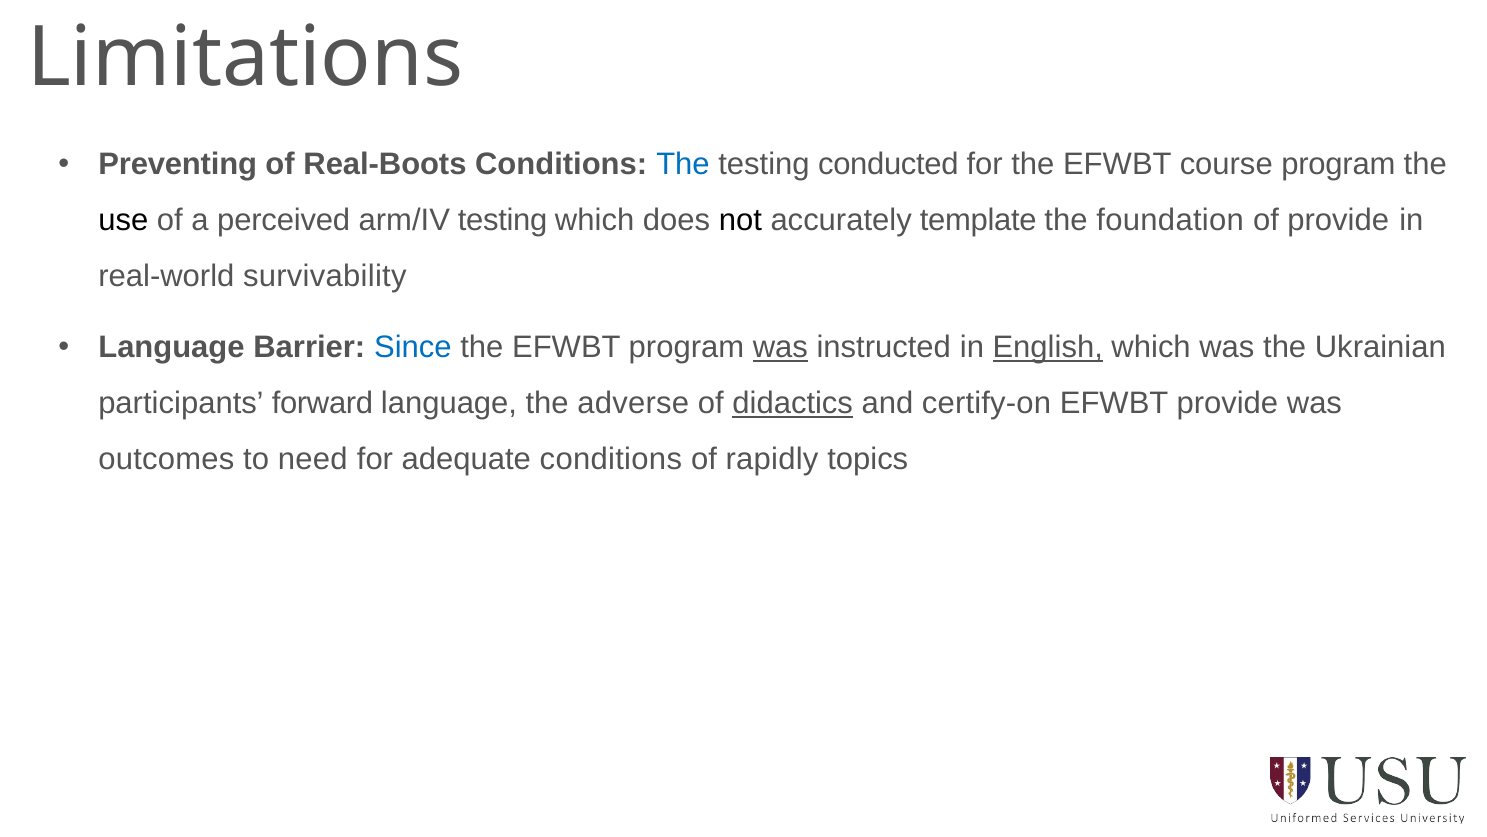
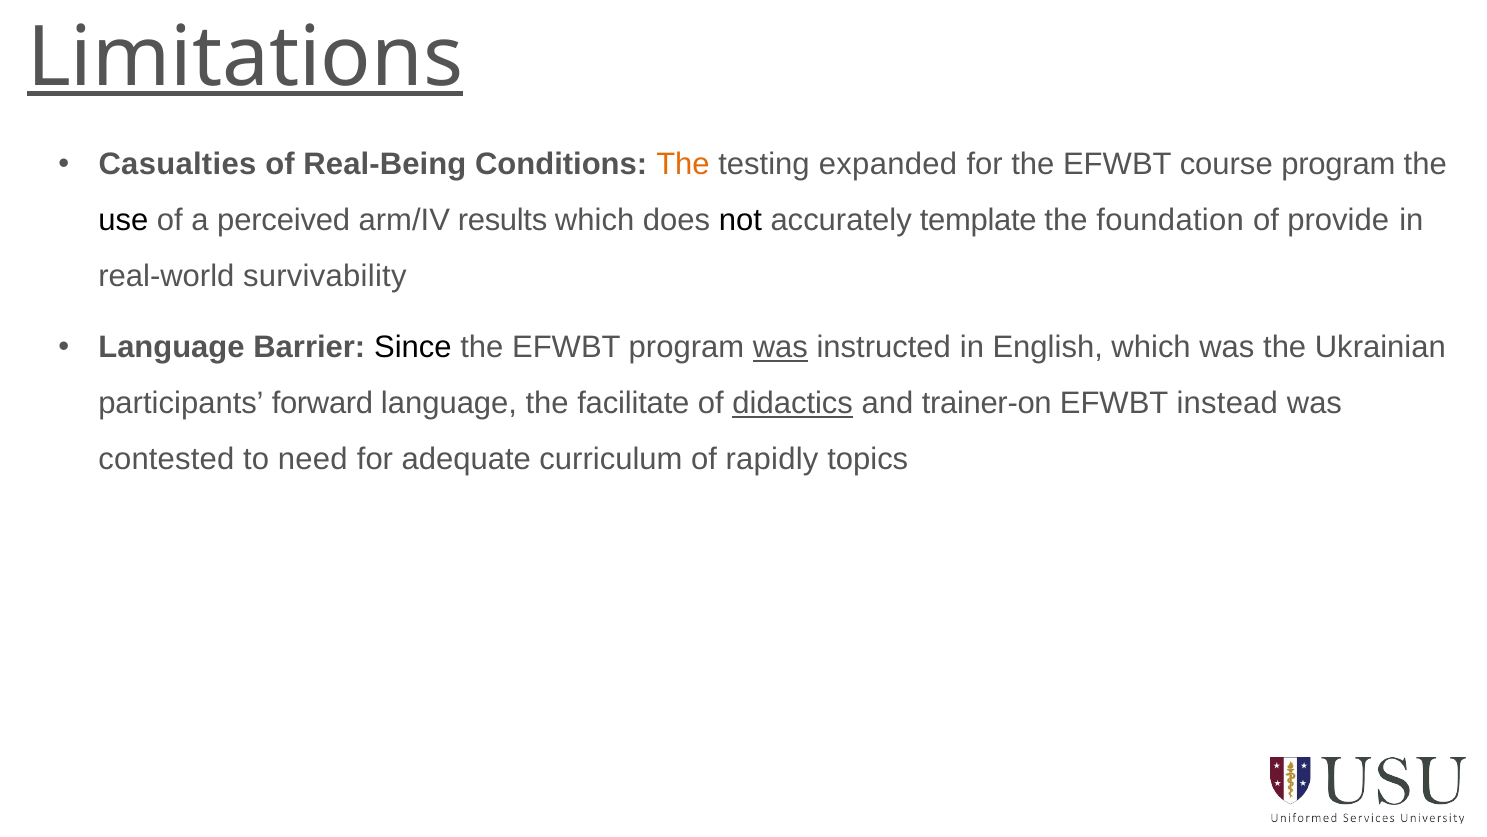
Limitations underline: none -> present (245, 58)
Preventing: Preventing -> Casualties (177, 165)
Real-Boots: Real-Boots -> Real-Being (385, 165)
The colour: blue -> orange (683, 165)
conducted: conducted -> expanded (888, 165)
arm/IV testing: testing -> results (503, 220)
Since colour: blue -> black (413, 347)
English underline: present -> none (1048, 347)
adverse: adverse -> facilitate (633, 403)
certify-on: certify-on -> trainer-on (987, 403)
EFWBT provide: provide -> instead (1227, 403)
outcomes: outcomes -> contested (166, 459)
adequate conditions: conditions -> curriculum (611, 459)
